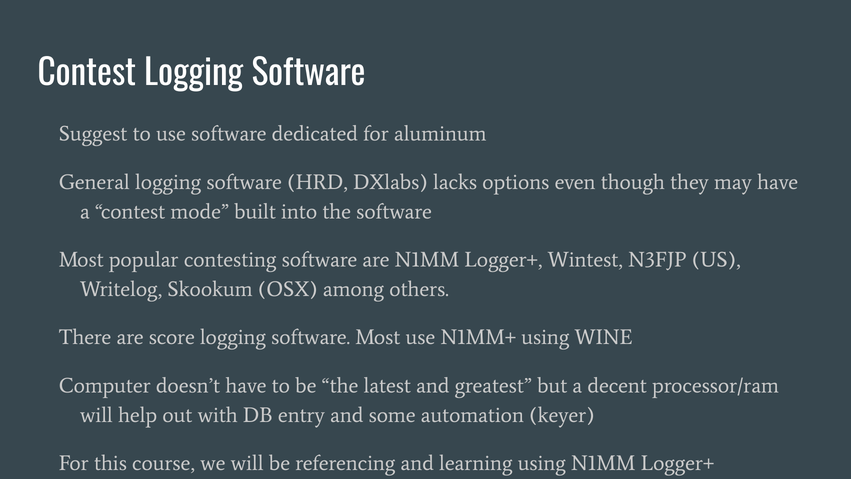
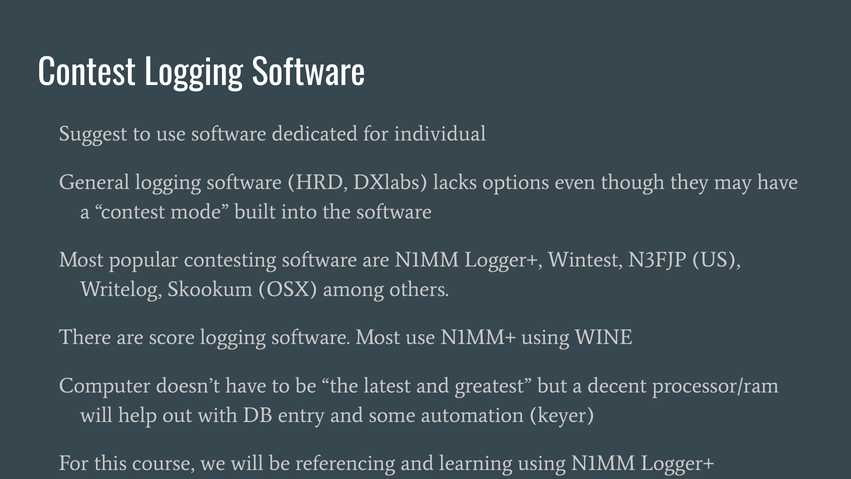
aluminum: aluminum -> individual (440, 134)
